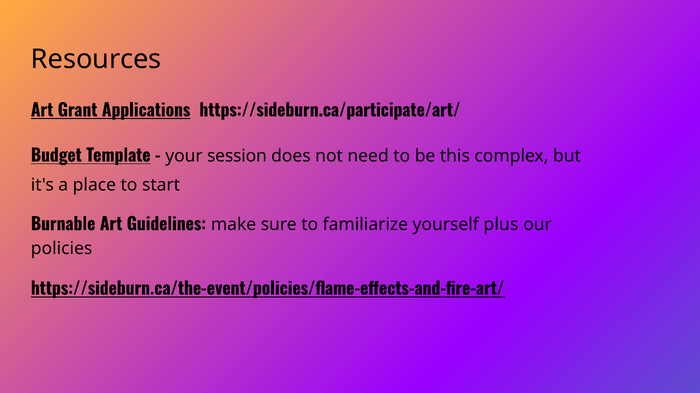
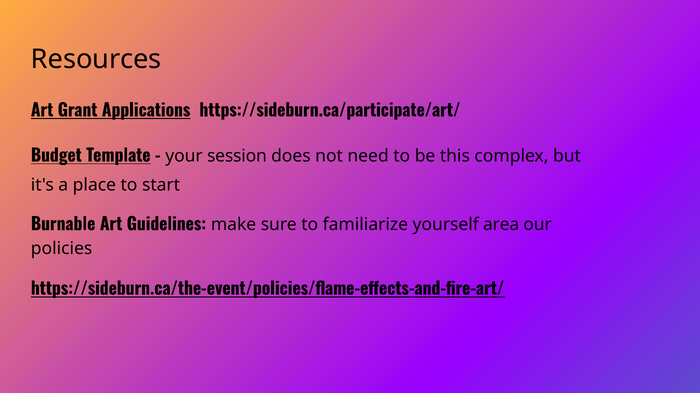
plus: plus -> area (501, 225)
